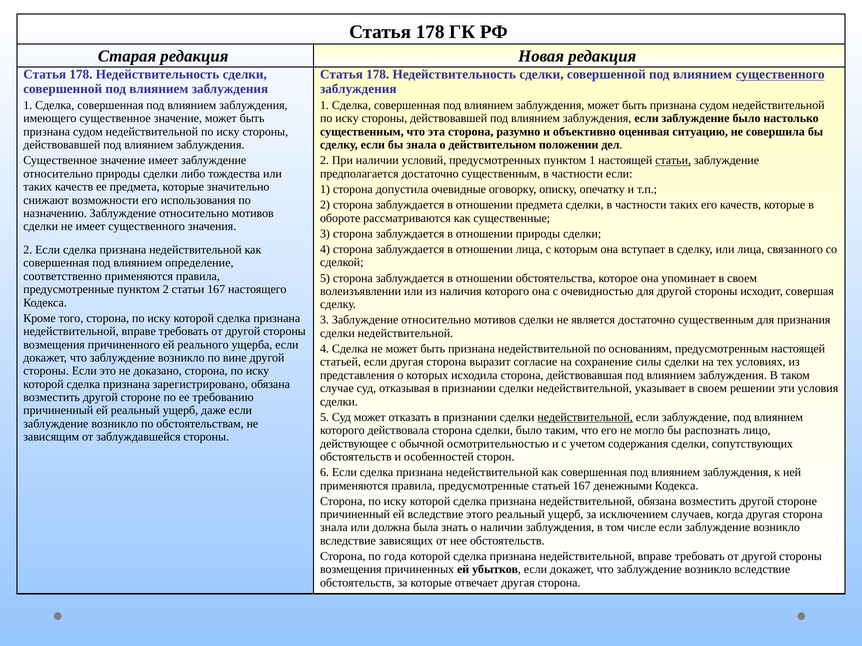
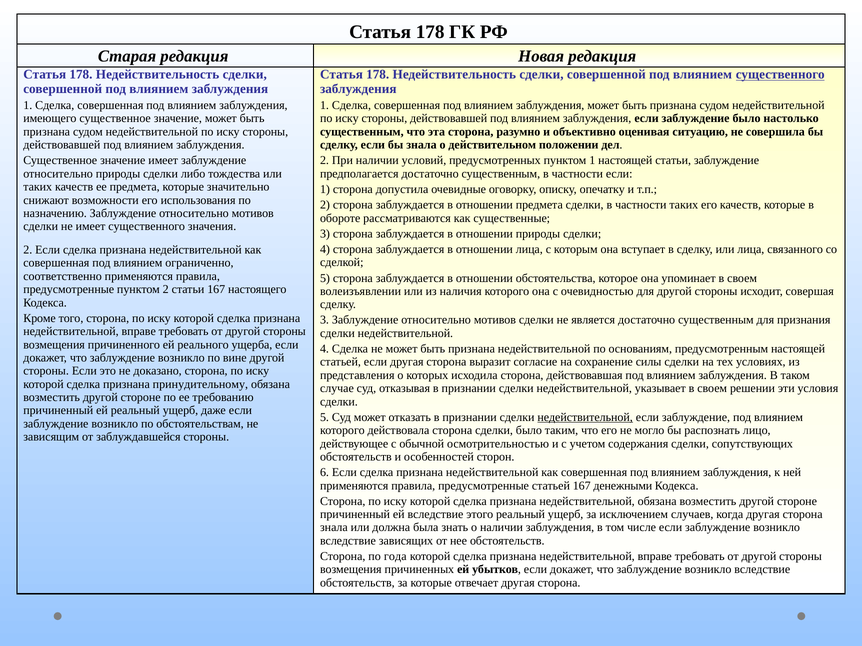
статьи underline: present -> none (673, 161)
определение: определение -> ограниченно (199, 263)
зарегистрировано: зарегистрировано -> принудительному (200, 384)
